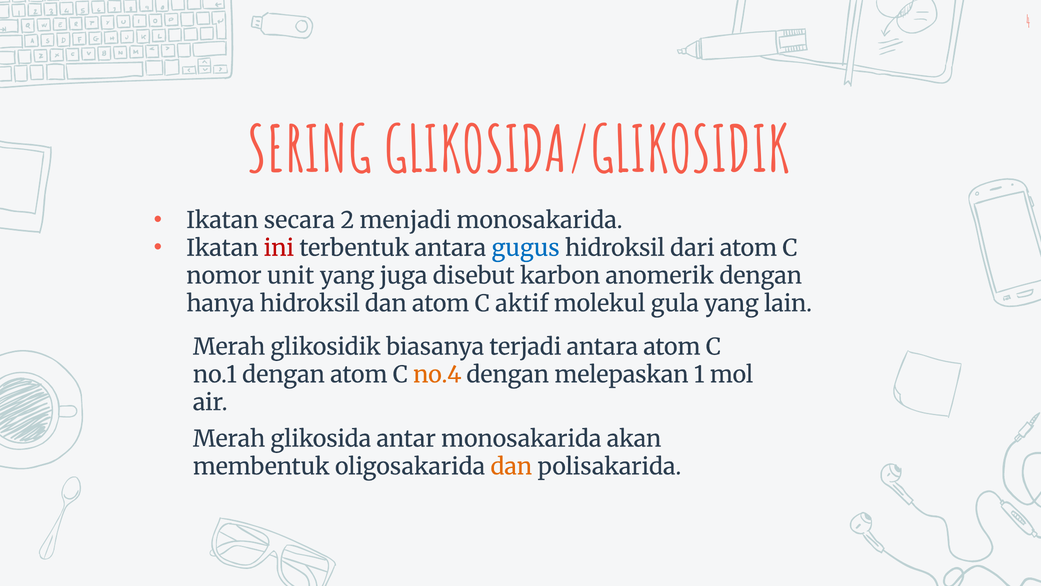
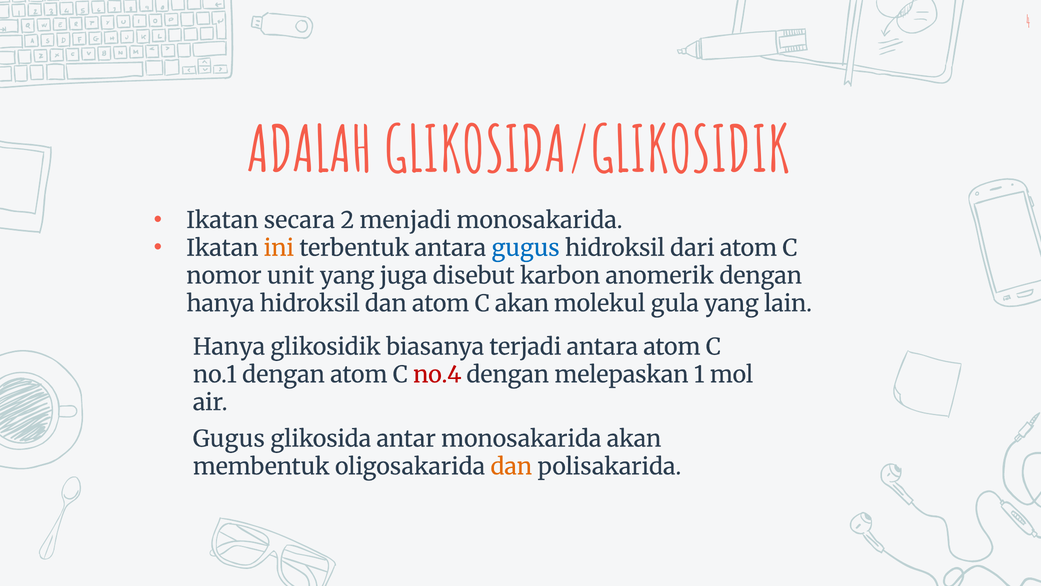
SERING: SERING -> ADALAH (310, 151)
ini colour: red -> orange (279, 248)
C aktif: aktif -> akan (522, 304)
Merah: Merah -> Hanya (229, 347)
no.4 colour: orange -> red (437, 375)
Merah: Merah -> Gugus (229, 439)
